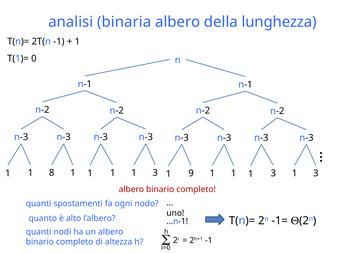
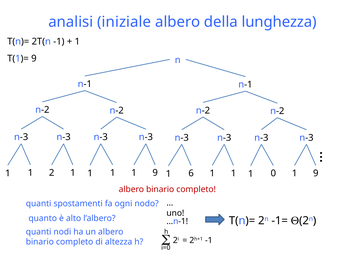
binaria: binaria -> iniziale (124, 22)
T(1)= 0: 0 -> 9 (34, 59)
8: 8 -> 2 (52, 173)
3: 3 -> 9 (155, 173)
9: 9 -> 6 (191, 173)
3: 3 -> 0 (273, 173)
3: 3 -> 9 (316, 173)
